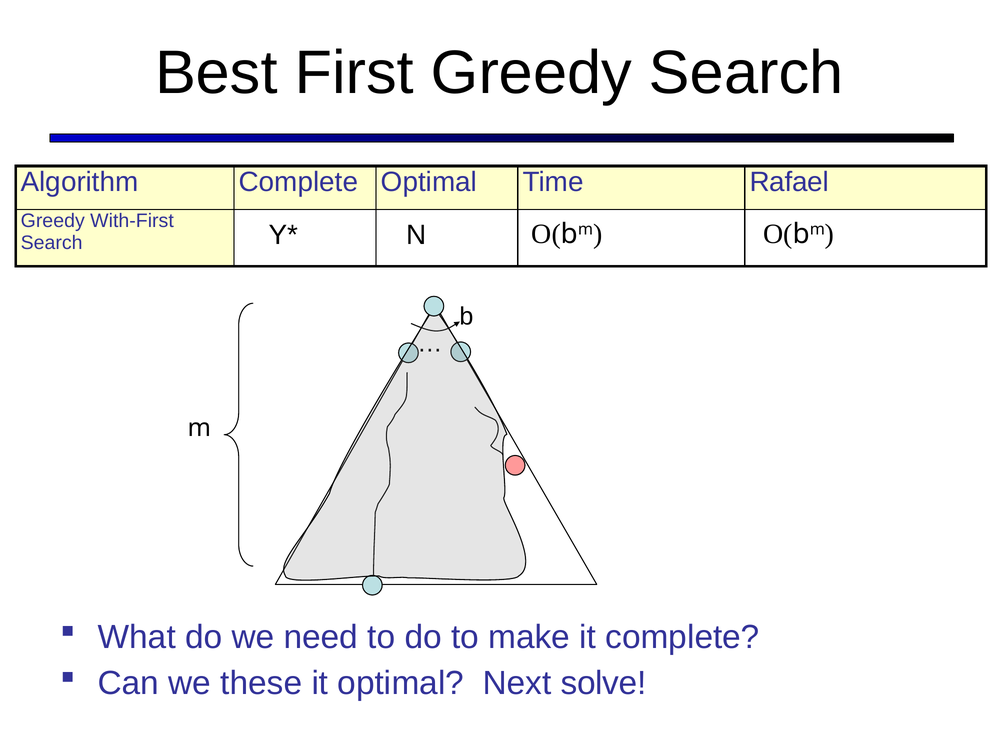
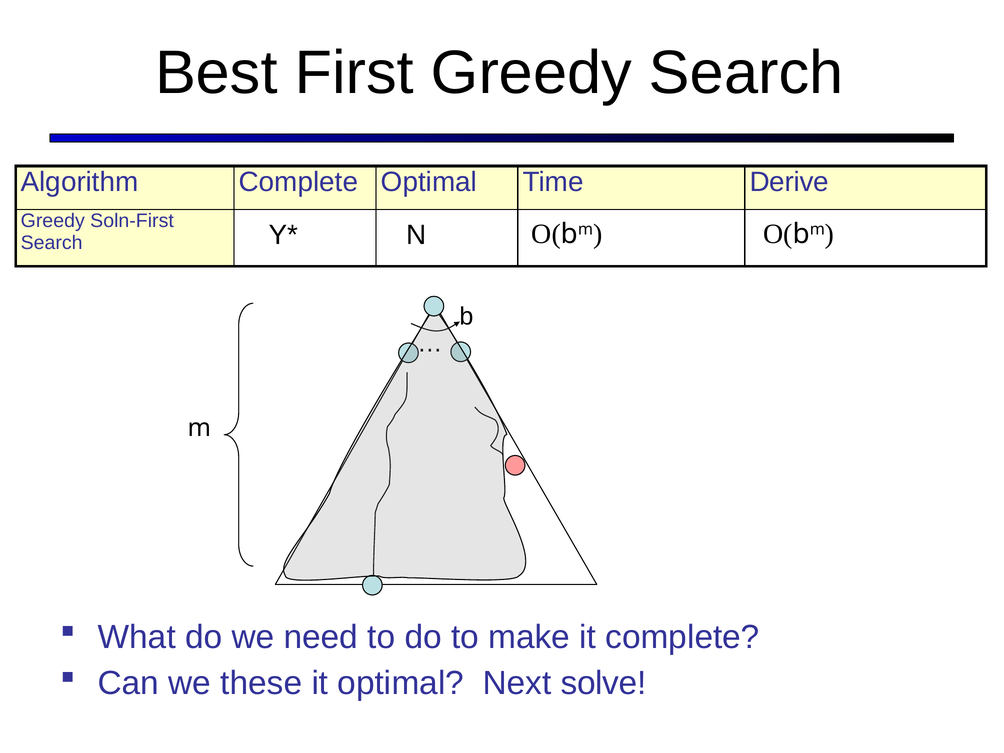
Rafael: Rafael -> Derive (789, 182)
With-First: With-First -> Soln-First (132, 221)
